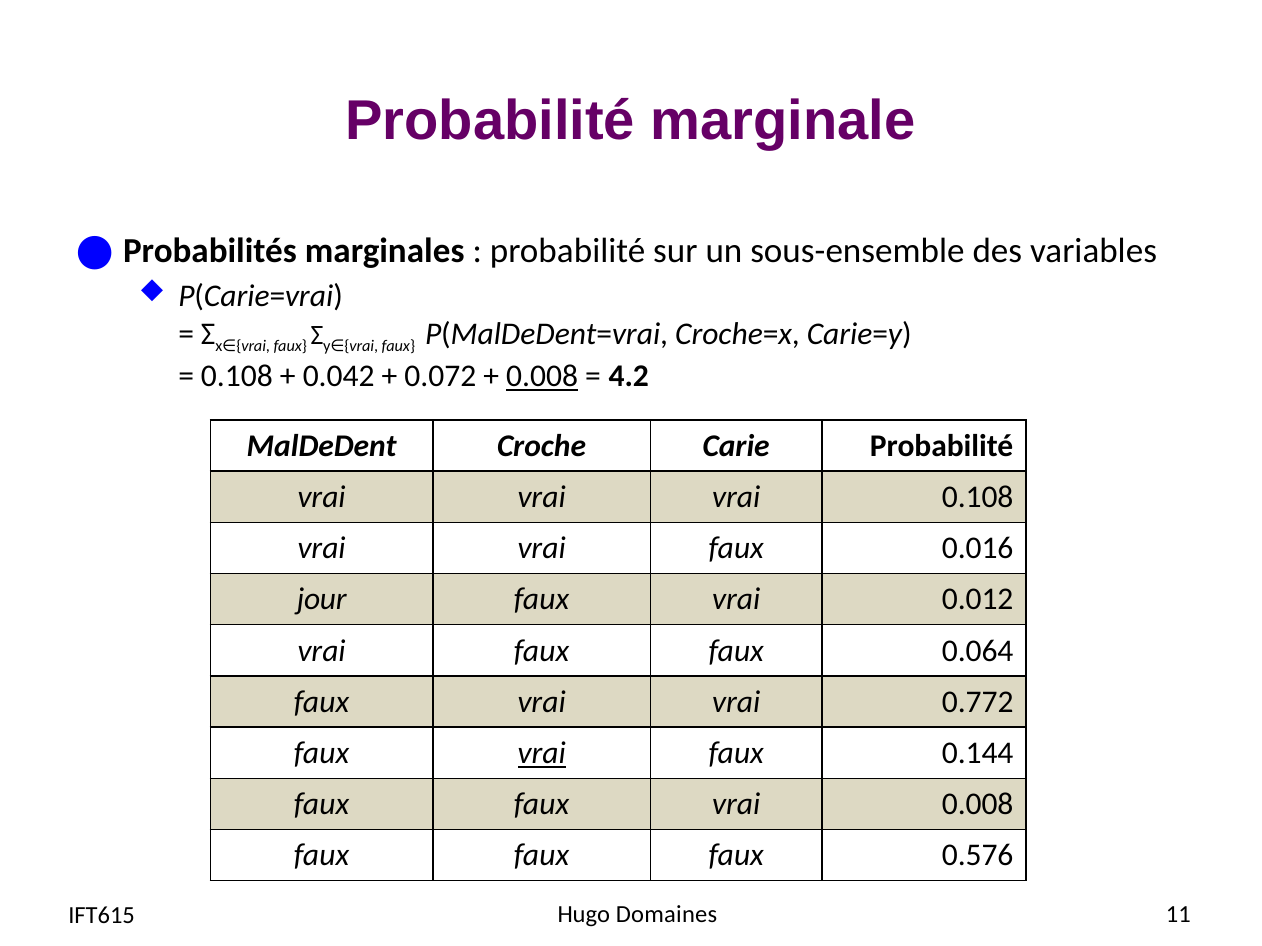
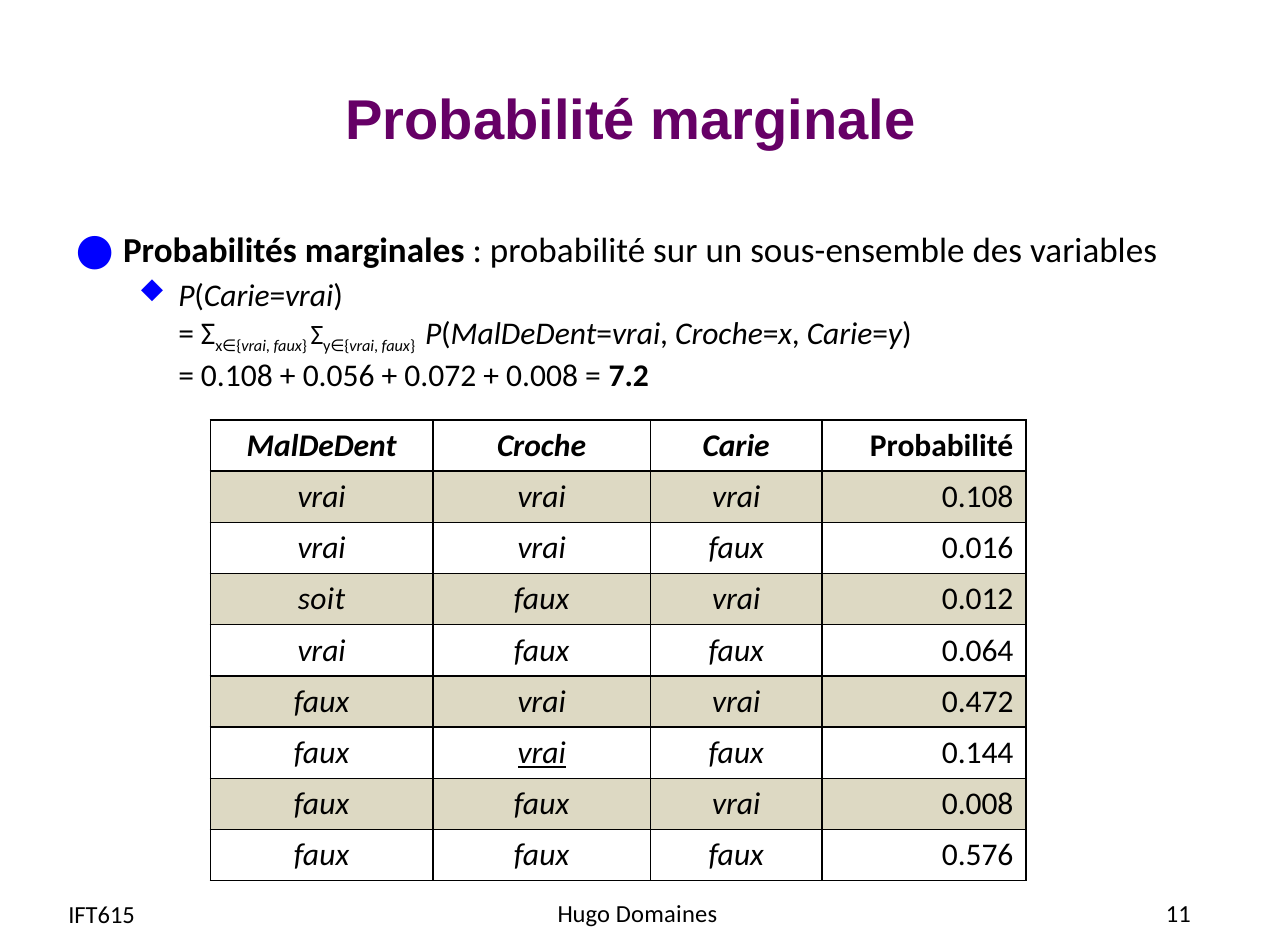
0.042: 0.042 -> 0.056 (339, 376)
0.008 underline: present -> none (542, 376)
4.2: 4.2 -> 7.2 (629, 376)
jour: jour -> soit (321, 600)
0.772: 0.772 -> 0.472 (978, 702)
